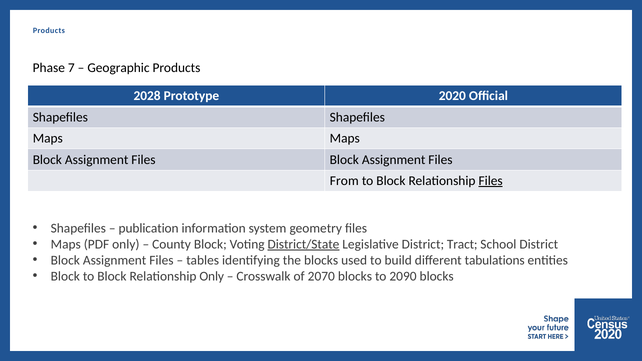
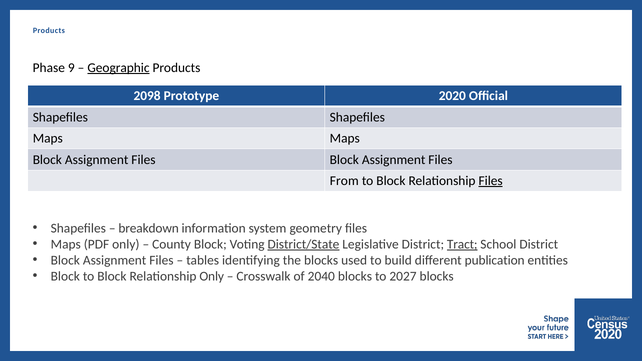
7: 7 -> 9 (71, 68)
Geographic underline: none -> present (118, 68)
2028: 2028 -> 2098 (147, 96)
publication: publication -> breakdown (149, 228)
Tract underline: none -> present (462, 244)
tabulations: tabulations -> publication (495, 260)
2070: 2070 -> 2040 (321, 276)
2090: 2090 -> 2027 (403, 276)
